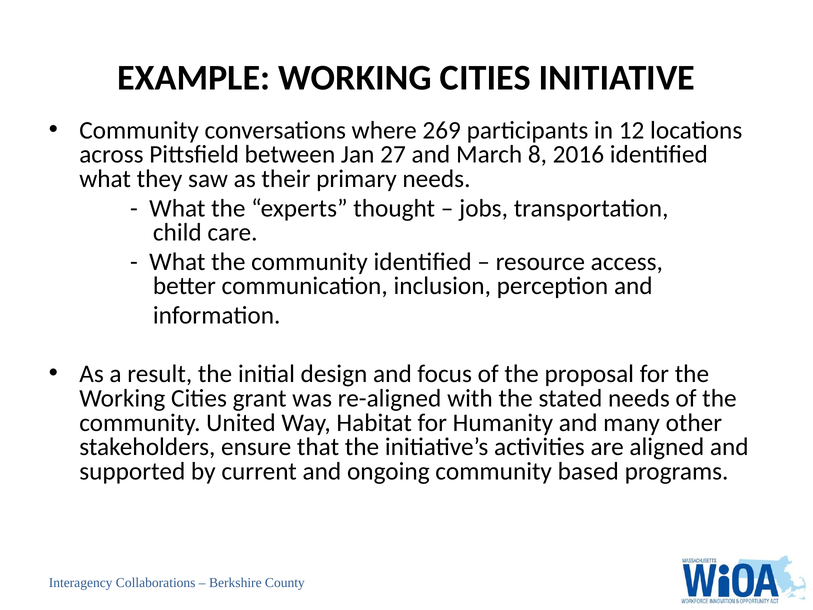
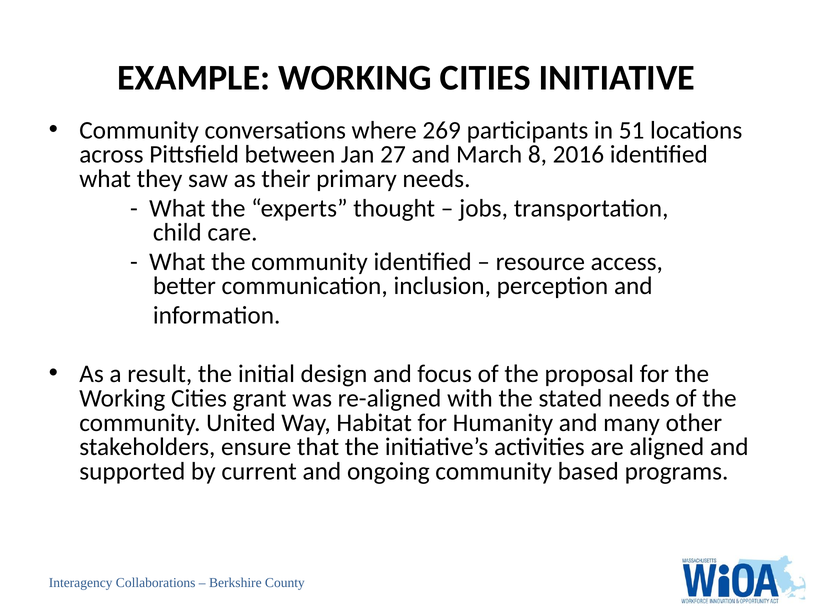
12: 12 -> 51 (632, 130)
